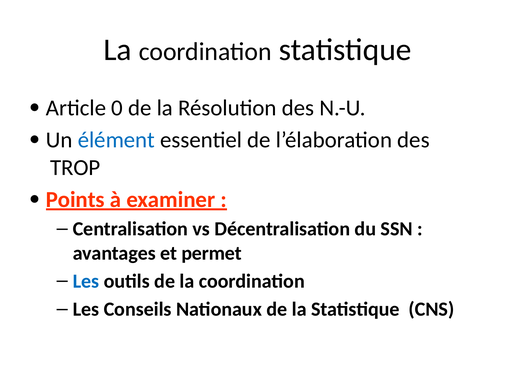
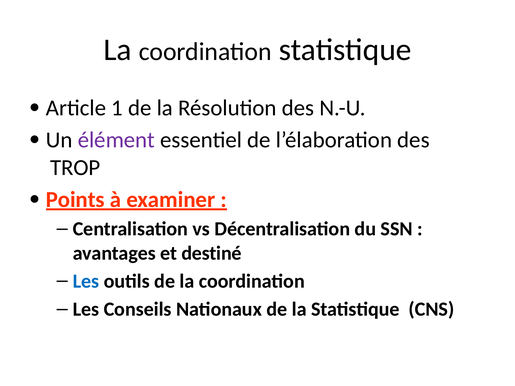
0: 0 -> 1 (117, 108)
élément colour: blue -> purple (116, 140)
permet: permet -> destiné (212, 253)
